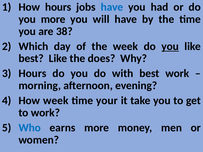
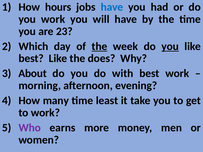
you more: more -> work (53, 19)
38: 38 -> 23 (64, 31)
the underline: none -> present (99, 46)
Hours: Hours -> About (33, 74)
How week: week -> many (56, 101)
your: your -> least (107, 101)
Who colour: blue -> purple (30, 128)
